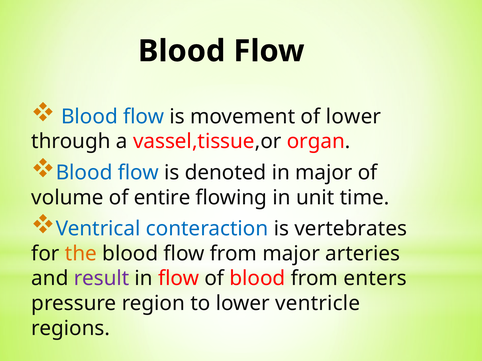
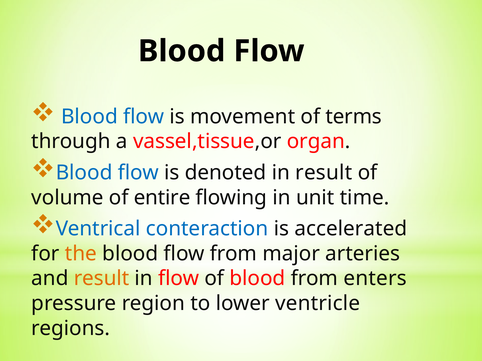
of lower: lower -> terms (354, 117)
in major: major -> result (324, 173)
vertebrates: vertebrates -> accelerated (351, 229)
result colour: purple -> orange (102, 279)
